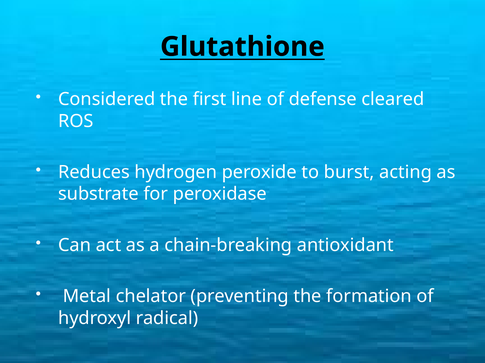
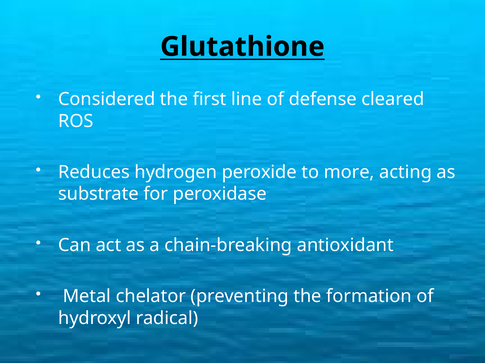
burst: burst -> more (349, 173)
